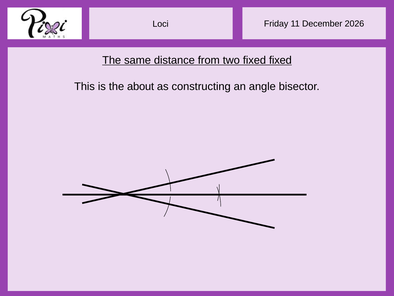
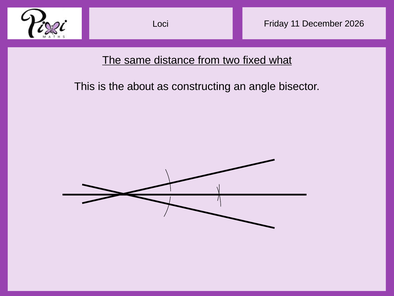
fixed fixed: fixed -> what (280, 60)
